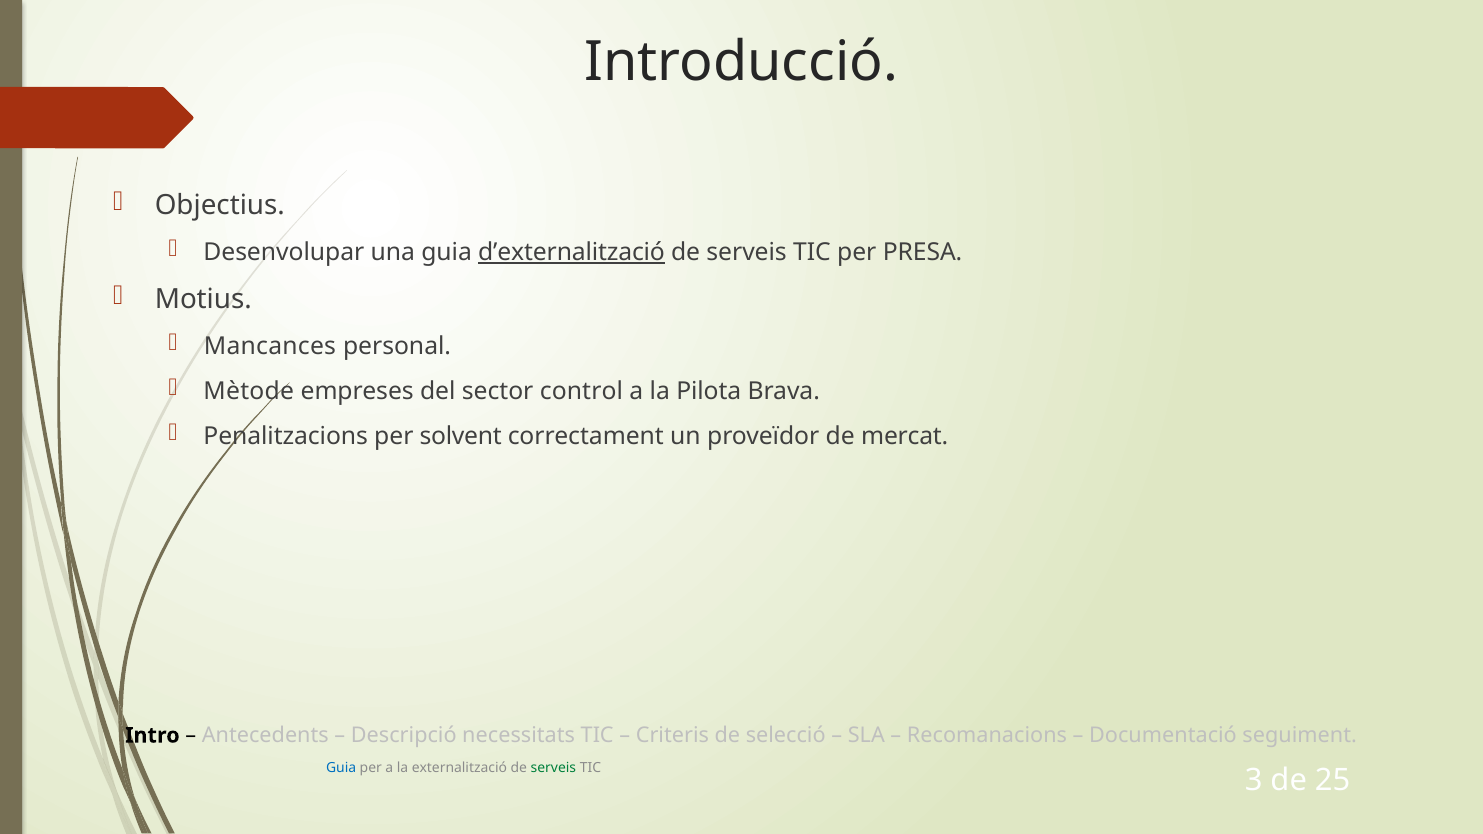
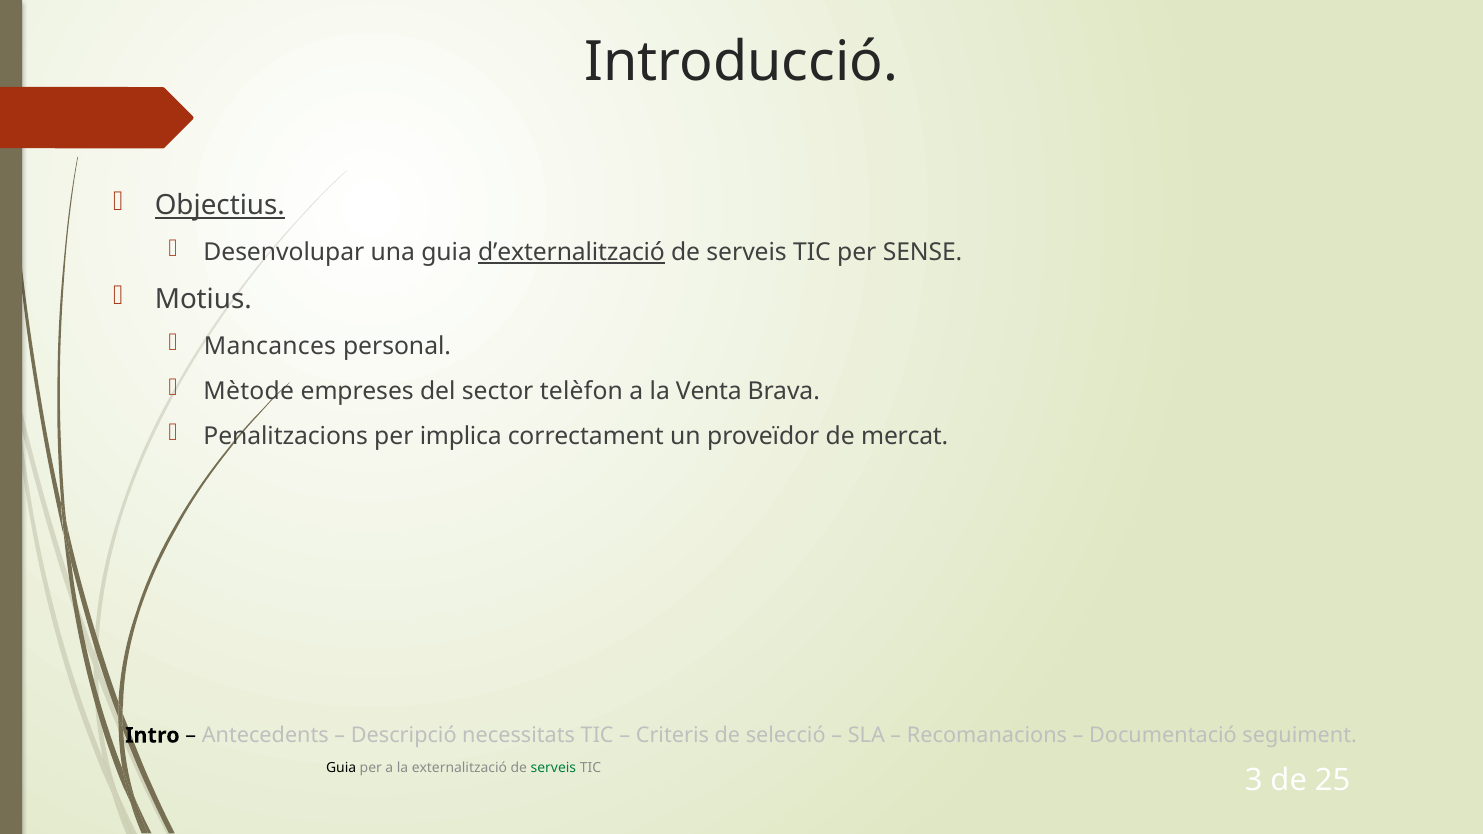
Objectius underline: none -> present (220, 206)
PRESA: PRESA -> SENSE (923, 253)
control: control -> telèfon (581, 392)
Pilota: Pilota -> Venta (709, 392)
solvent: solvent -> implica (461, 437)
Guia colour: blue -> black (341, 768)
